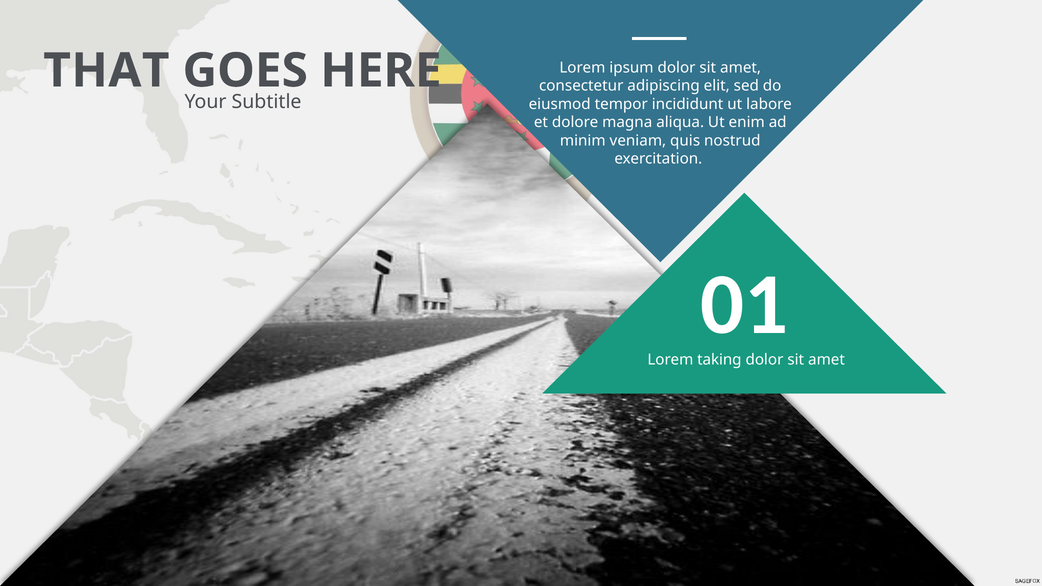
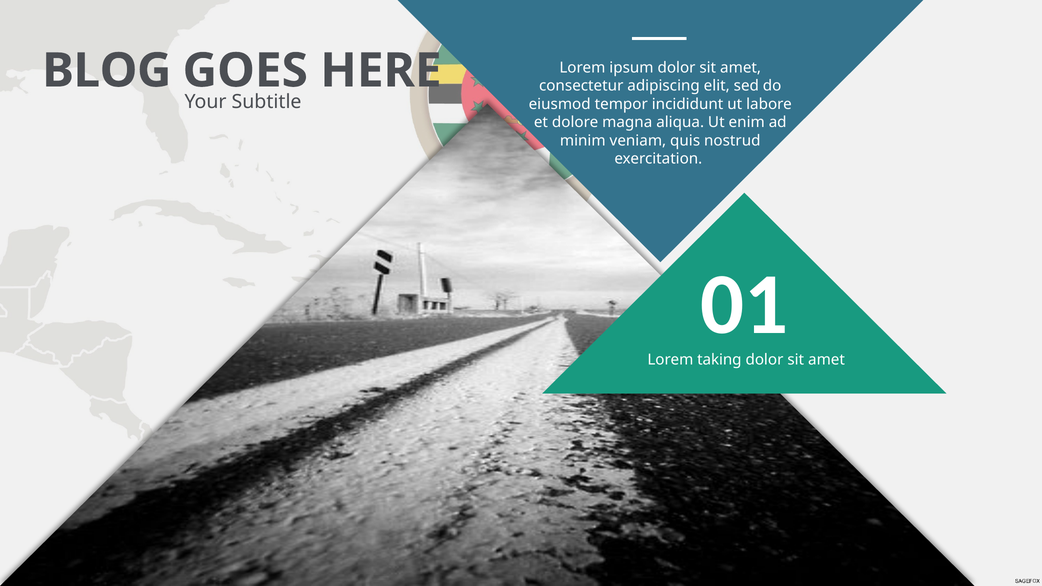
THAT: THAT -> BLOG (107, 71)
